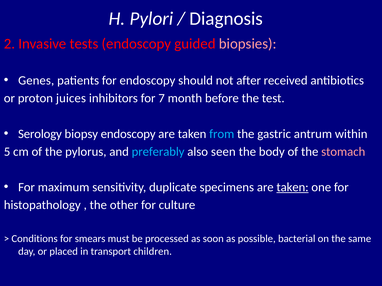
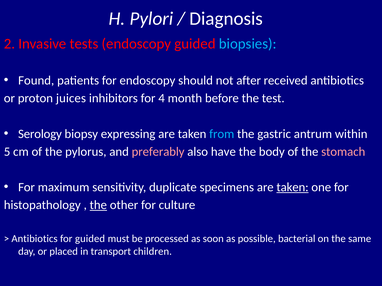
biopsies colour: pink -> light blue (248, 44)
Genes: Genes -> Found (36, 81)
7: 7 -> 4 (162, 98)
biopsy endoscopy: endoscopy -> expressing (128, 134)
preferably colour: light blue -> pink (158, 152)
seen: seen -> have (223, 152)
the underline: none -> present (98, 205)
Conditions: Conditions -> Antibiotics (35, 239)
for smears: smears -> guided (90, 239)
